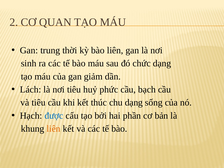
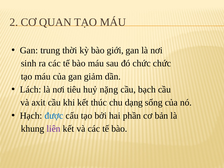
bào liên: liên -> giới (115, 50)
chức dạng: dạng -> chức (162, 63)
phức: phức -> nặng (109, 89)
và tiêu: tiêu -> axit (39, 103)
liên colour: orange -> purple (53, 129)
